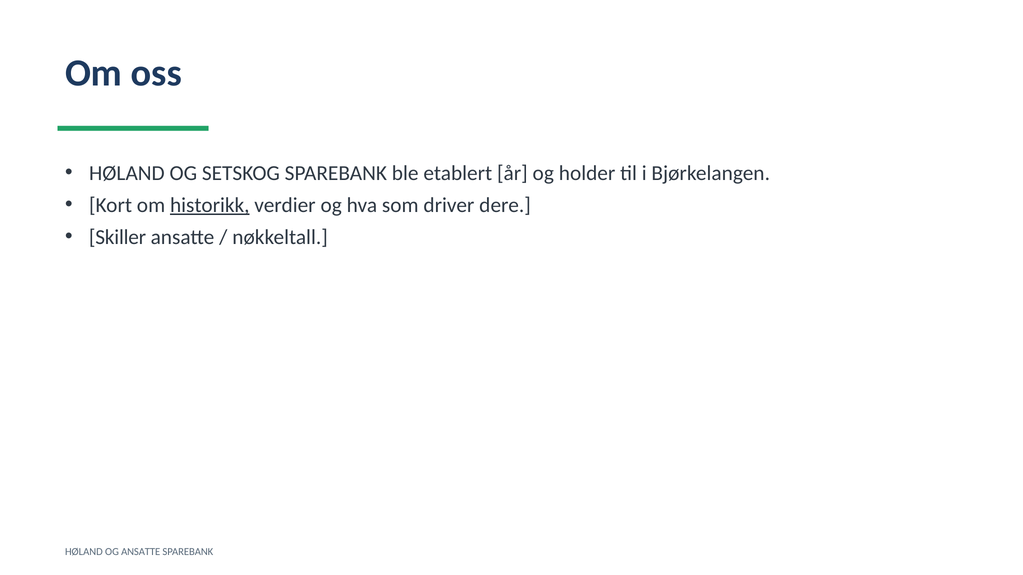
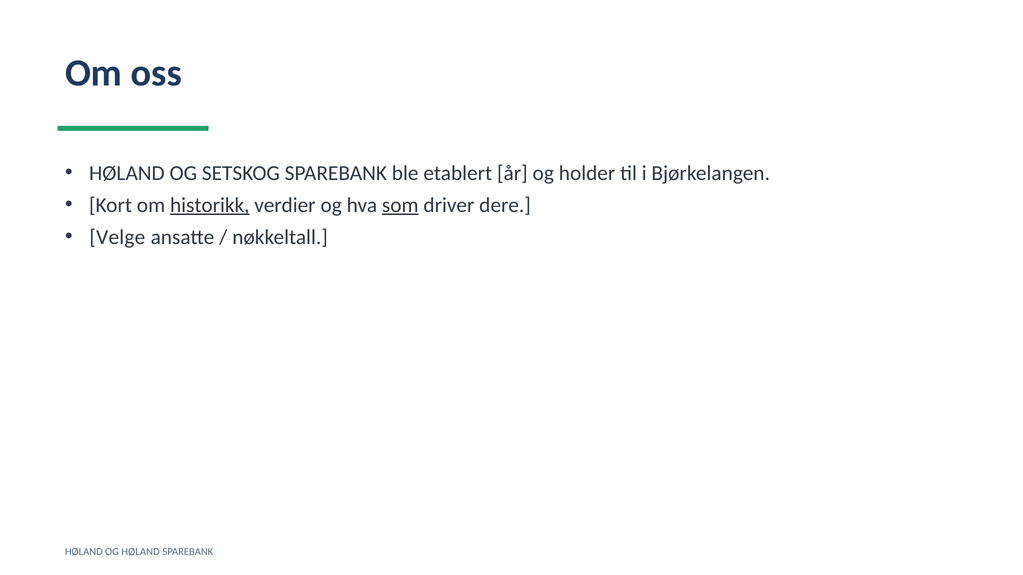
som underline: none -> present (400, 205)
Skiller: Skiller -> Velge (117, 237)
OG ANSATTE: ANSATTE -> HØLAND (141, 552)
